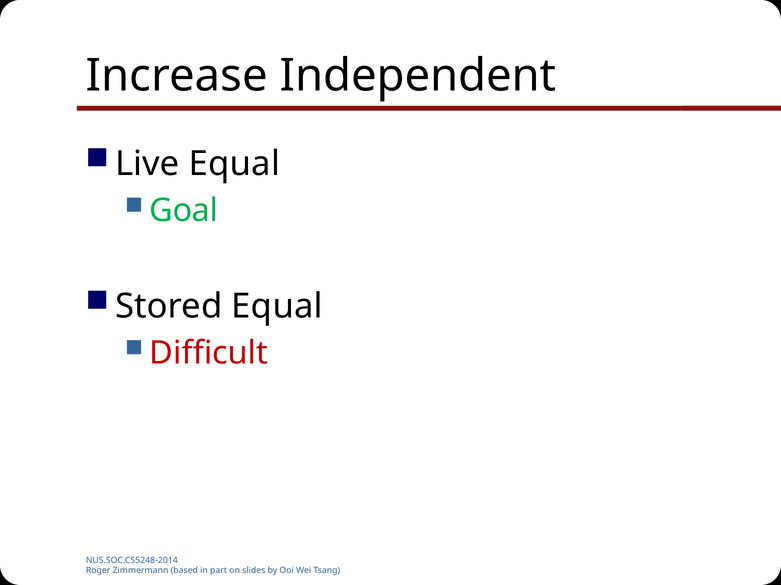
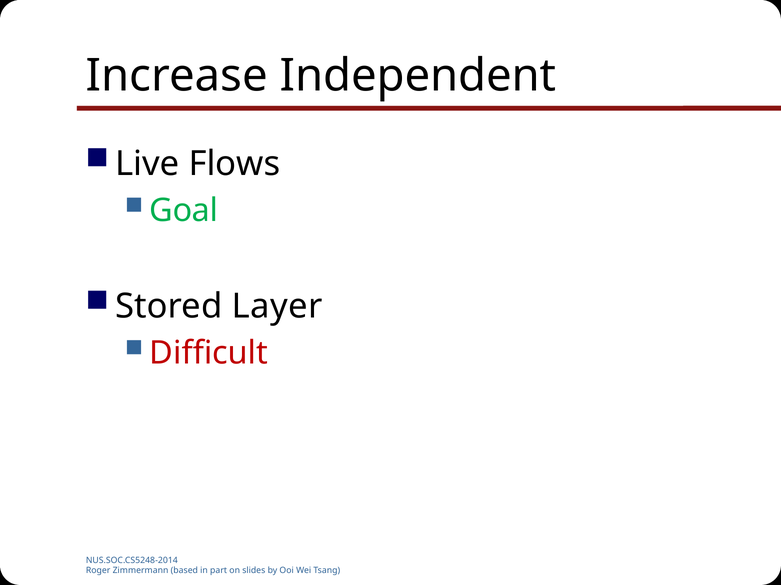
Live Equal: Equal -> Flows (234, 164)
Stored Equal: Equal -> Layer (277, 307)
